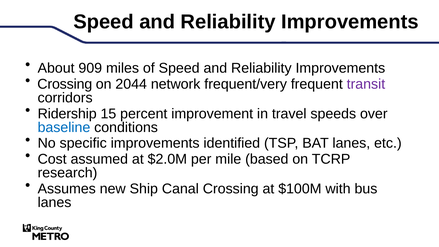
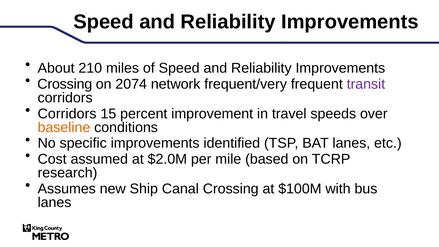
909: 909 -> 210 (90, 68)
2044: 2044 -> 2074 (131, 84)
Ridership: Ridership -> Corridors (67, 114)
baseline colour: blue -> orange (64, 127)
